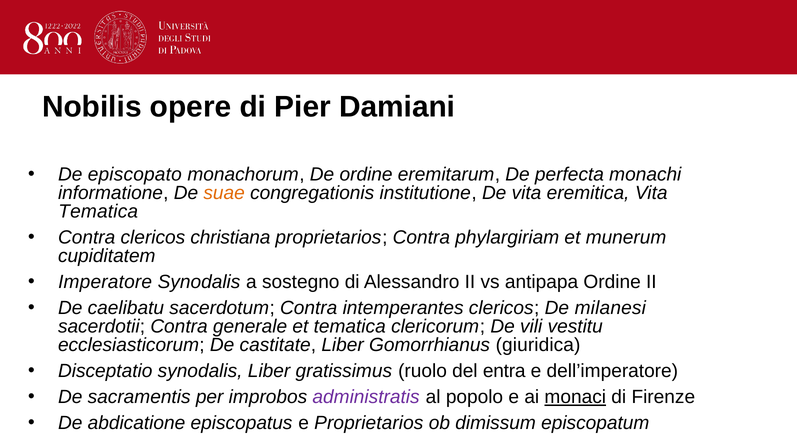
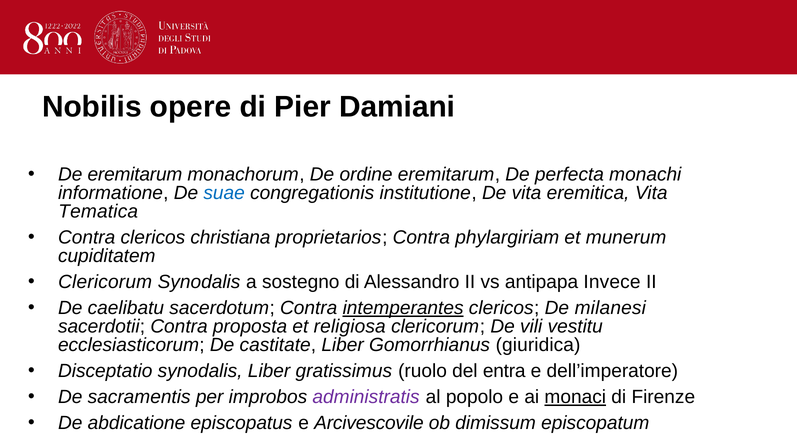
De episcopato: episcopato -> eremitarum (135, 175)
suae colour: orange -> blue (224, 193)
Imperatore: Imperatore -> Clericorum (105, 282)
antipapa Ordine: Ordine -> Invece (612, 282)
intemperantes underline: none -> present (403, 308)
generale: generale -> proposta (250, 327)
et tematica: tematica -> religiosa (350, 327)
e Proprietarios: Proprietarios -> Arcivescovile (369, 423)
